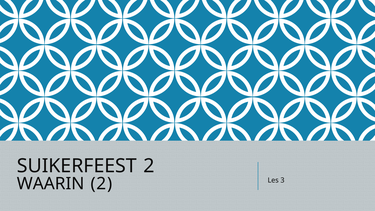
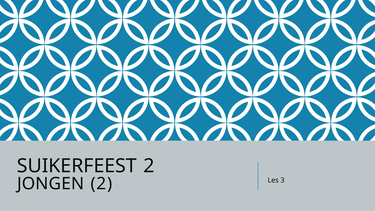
WAARIN: WAARIN -> JONGEN (51, 184)
